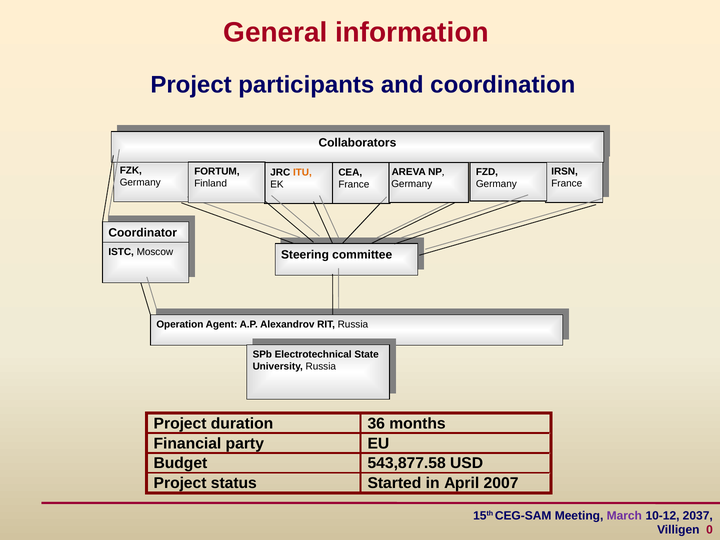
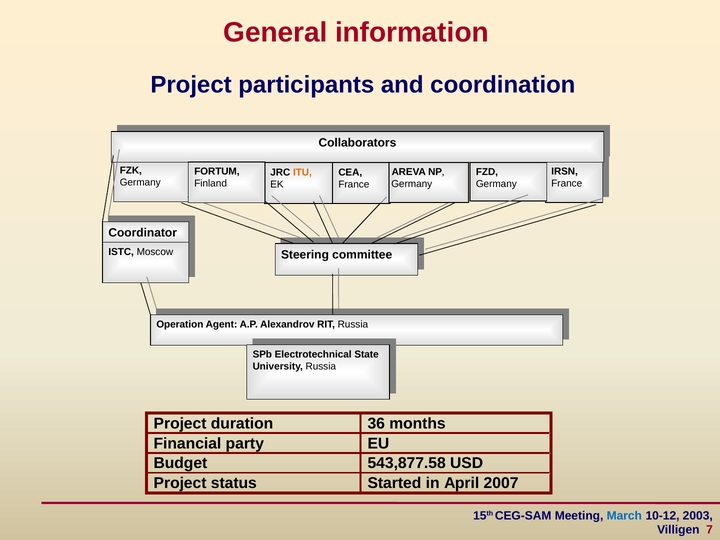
March colour: purple -> blue (624, 516)
2037: 2037 -> 2003 (698, 516)
0: 0 -> 7 (709, 530)
